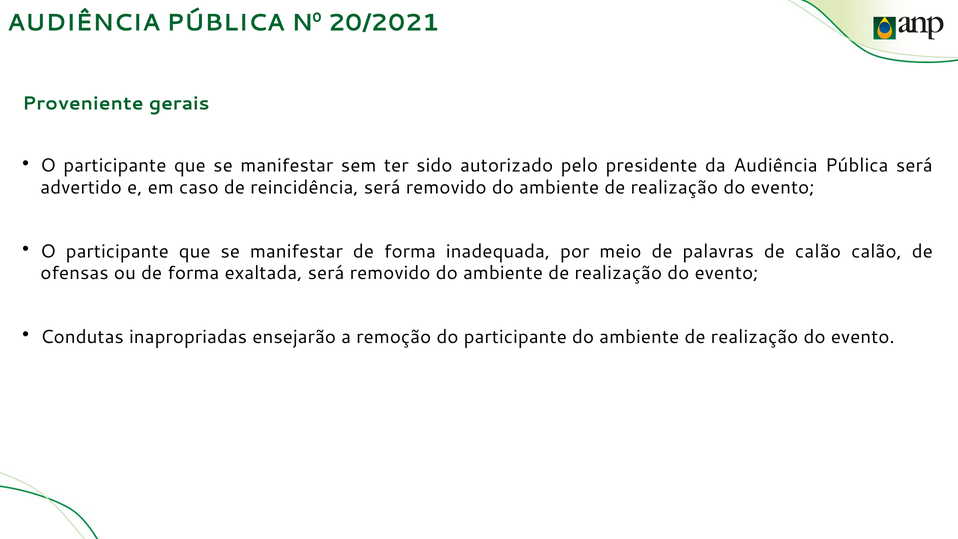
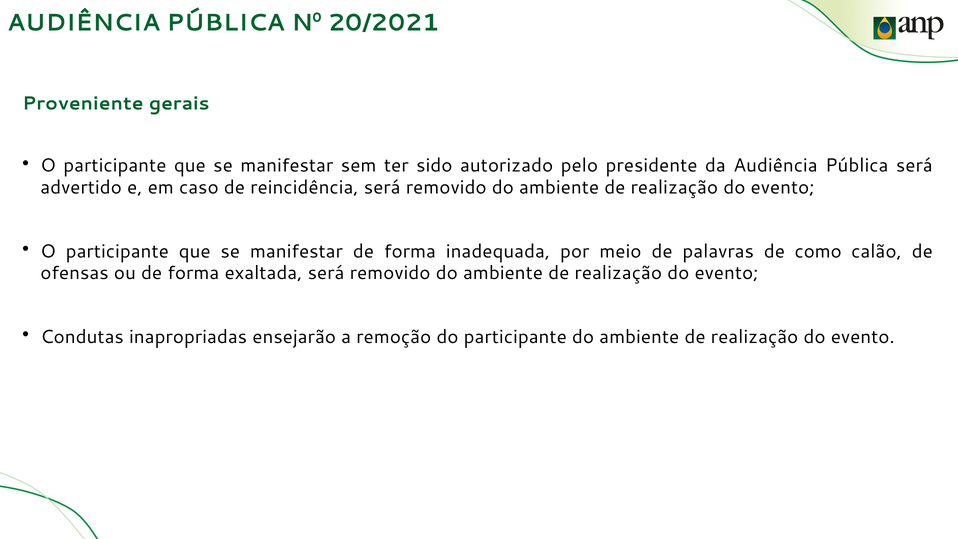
de calão: calão -> como (818, 251)
